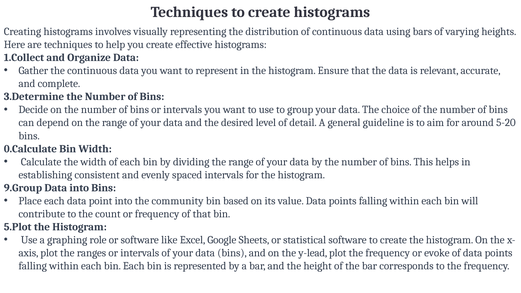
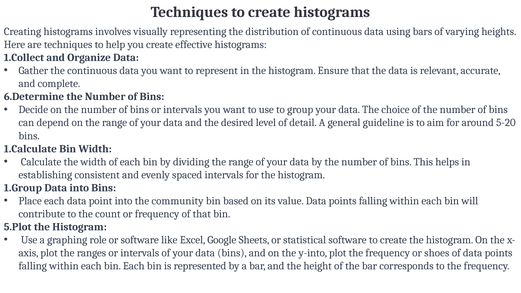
3.Determine: 3.Determine -> 6.Determine (34, 97)
0.Calculate: 0.Calculate -> 1.Calculate (30, 149)
9.Group: 9.Group -> 1.Group (23, 188)
y-lead: y-lead -> y-into (313, 253)
evoke: evoke -> shoes (437, 253)
